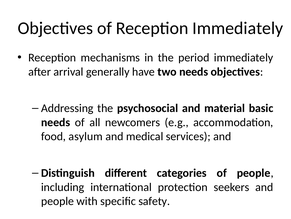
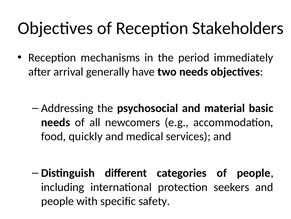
Reception Immediately: Immediately -> Stakeholders (238, 28)
asylum: asylum -> quickly (86, 136)
